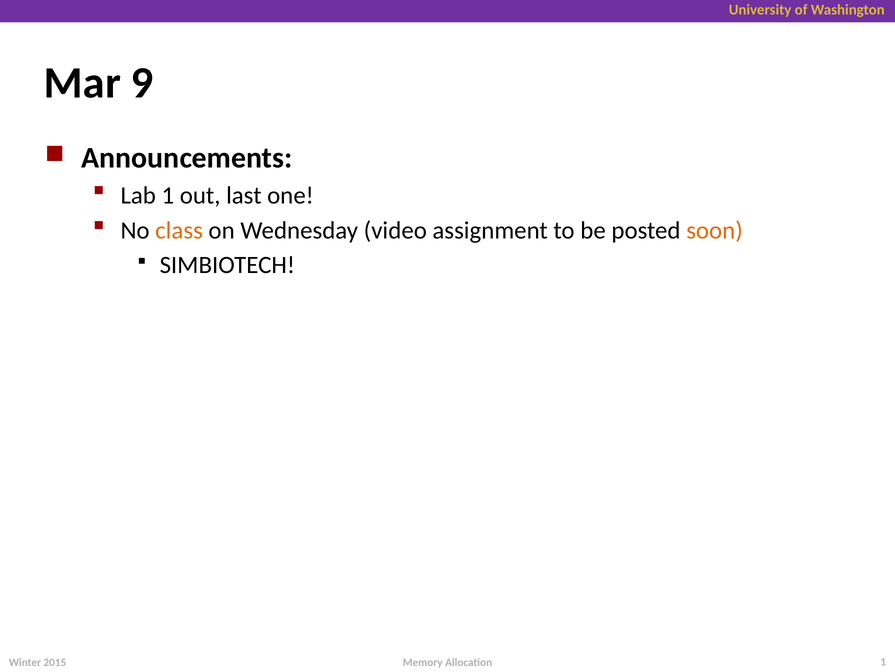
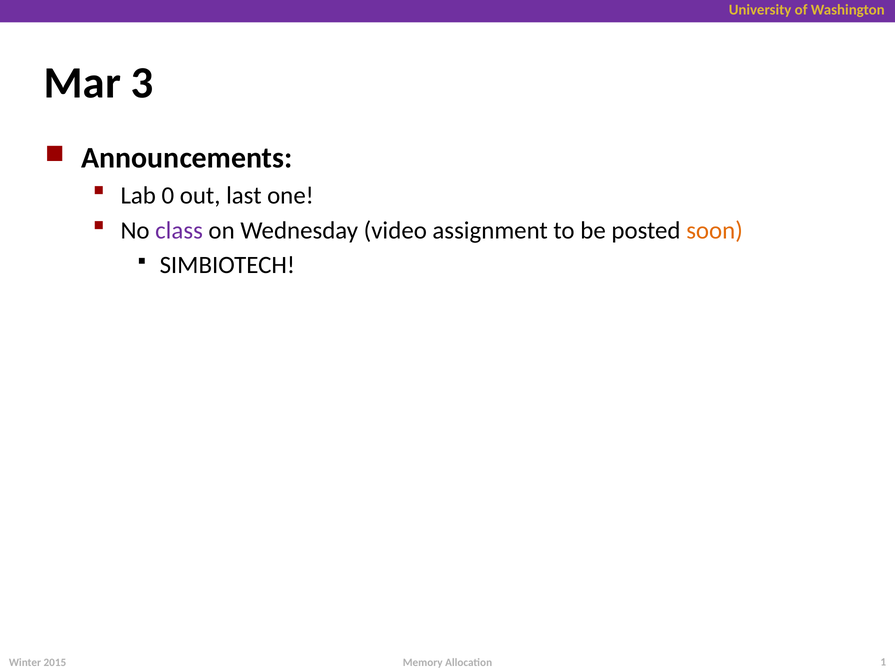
9: 9 -> 3 (142, 83)
Lab 1: 1 -> 0 (168, 195)
class colour: orange -> purple (179, 230)
